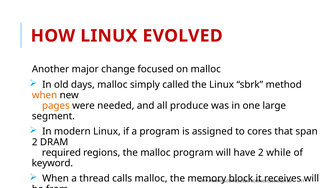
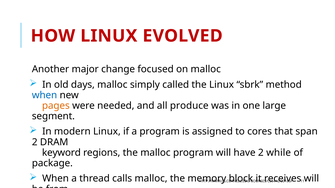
when colour: orange -> blue (45, 95)
required: required -> keyword (61, 153)
keyword: keyword -> package (52, 163)
